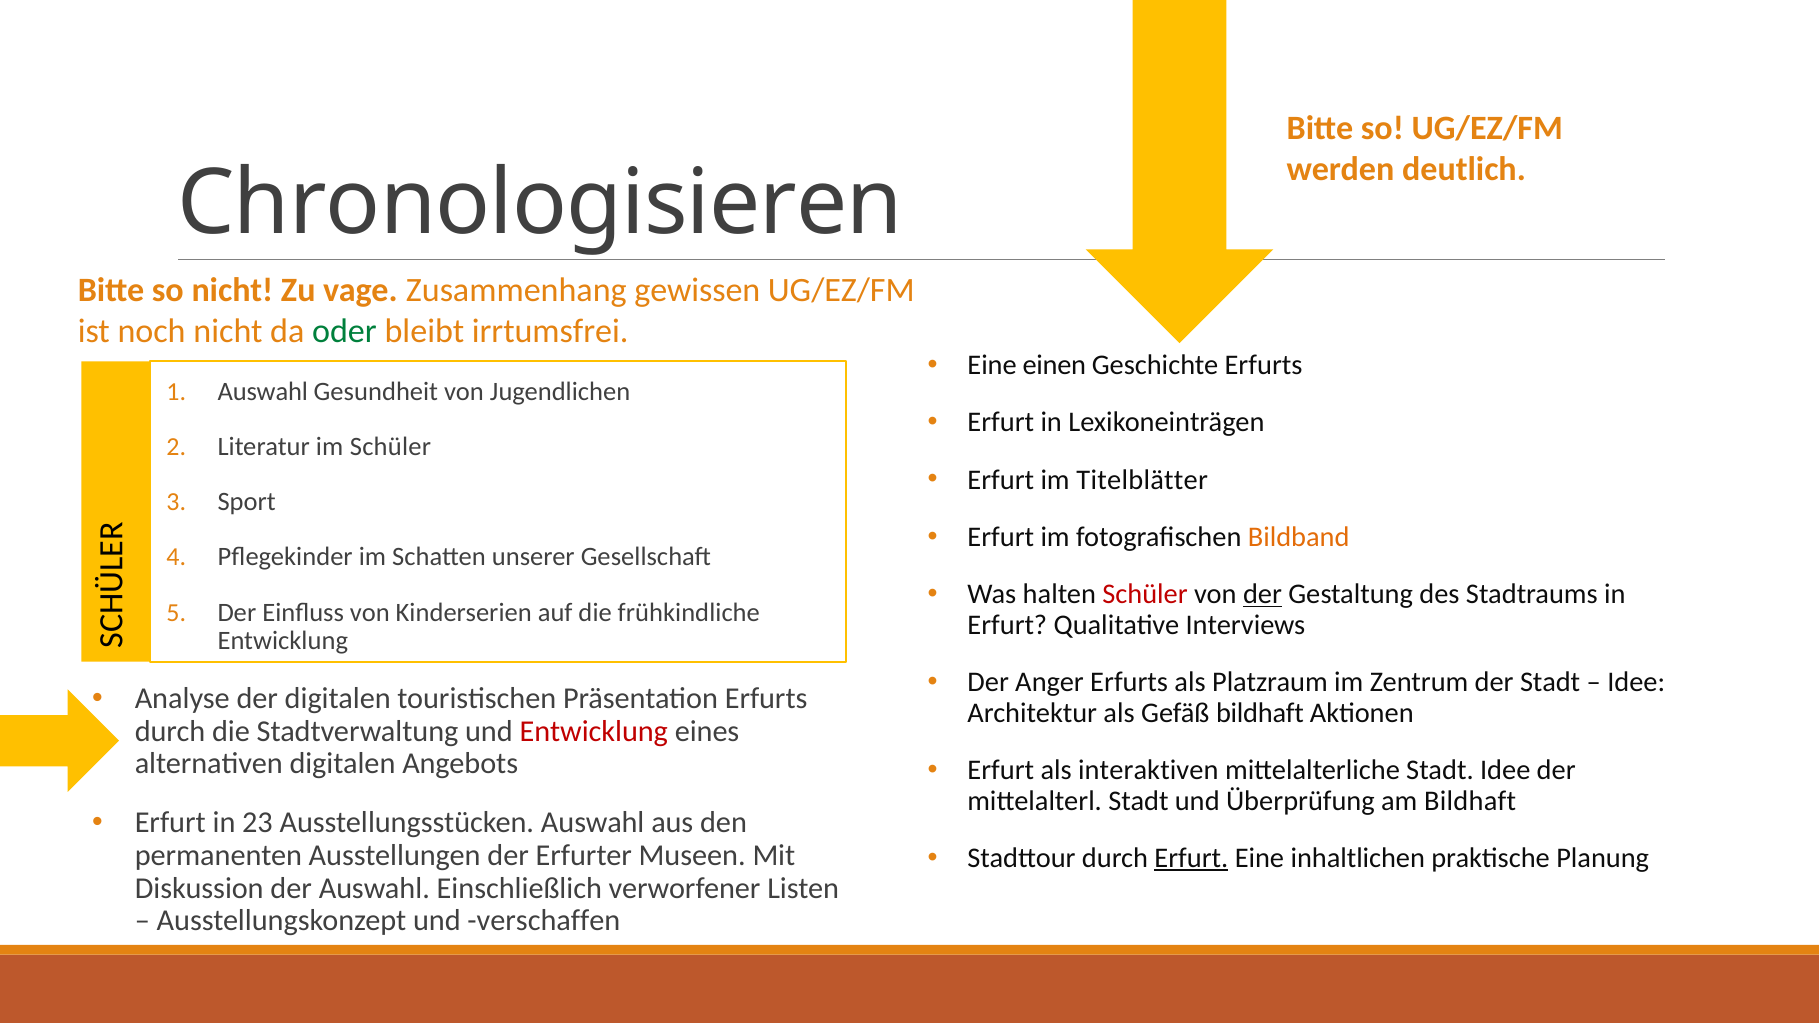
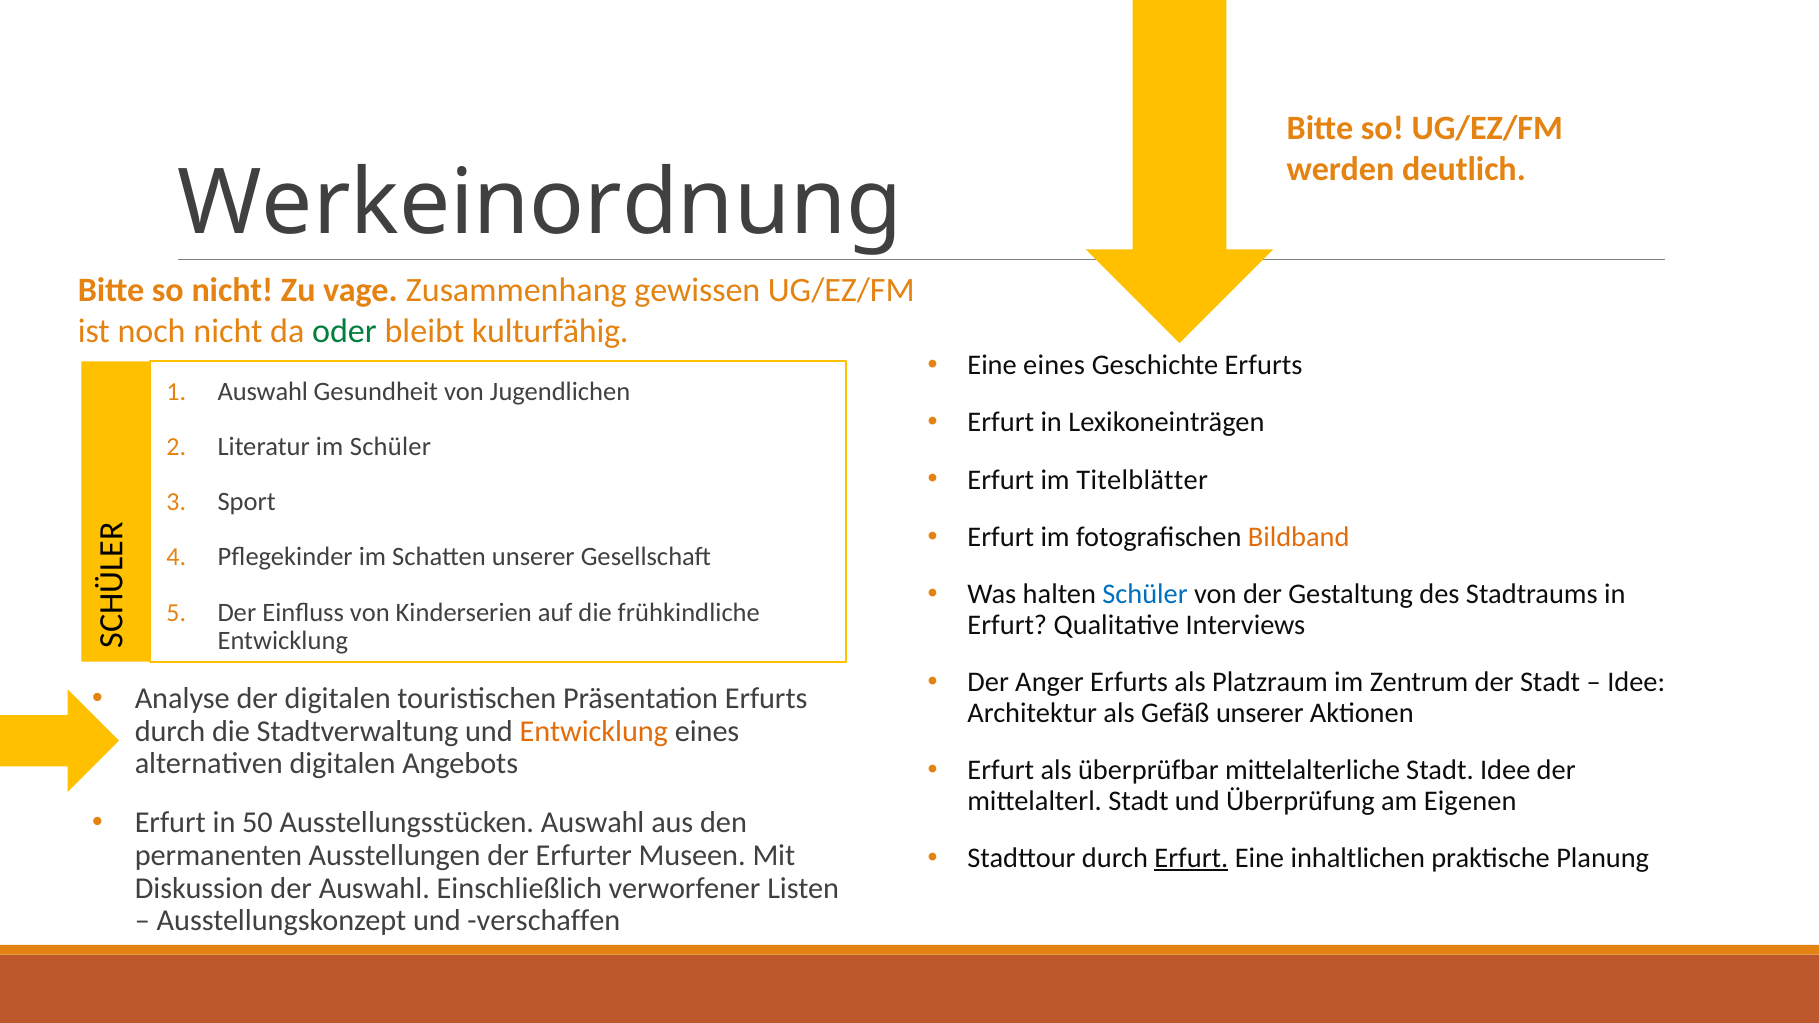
Chronologisieren: Chronologisieren -> Werkeinordnung (540, 204)
irrtumsfrei: irrtumsfrei -> kulturfähig (550, 331)
Eine einen: einen -> eines (1054, 365)
Schüler colour: red -> blue (1145, 594)
der underline: present -> none (1263, 594)
Gefäß bildhaft: bildhaft -> unserer (1260, 713)
Entwicklung colour: red -> orange (594, 731)
interaktiven: interaktiven -> überprüfbar (1148, 770)
am Bildhaft: Bildhaft -> Eigenen (1470, 801)
23: 23 -> 50 (257, 823)
